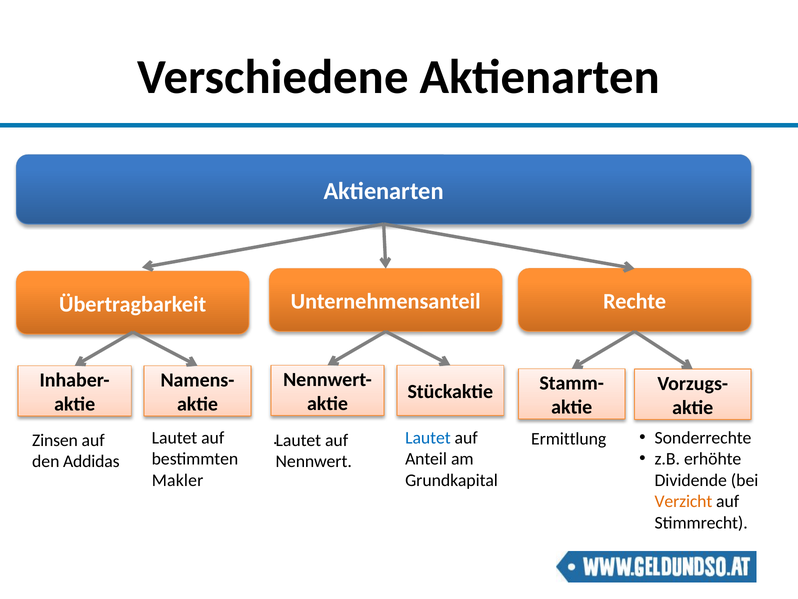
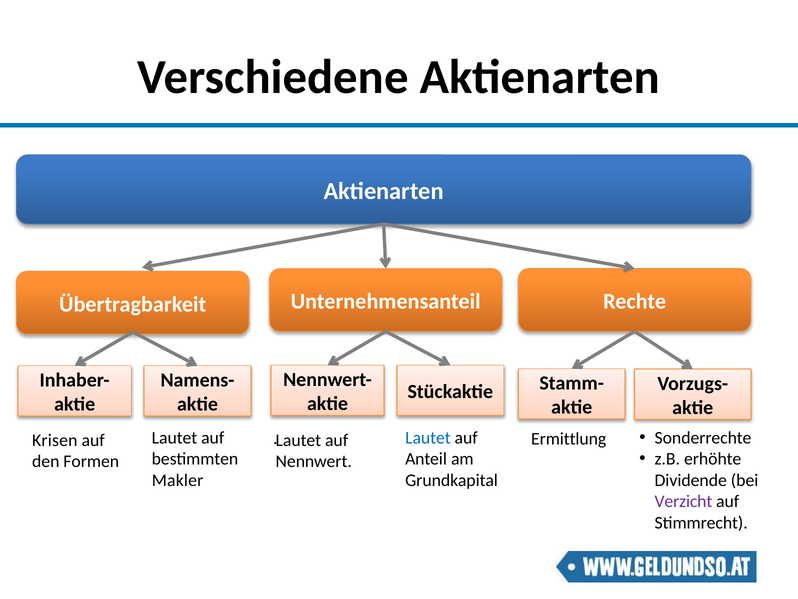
Zinsen: Zinsen -> Krisen (55, 440)
Addidas: Addidas -> Formen (91, 461)
Verzicht colour: orange -> purple (683, 501)
